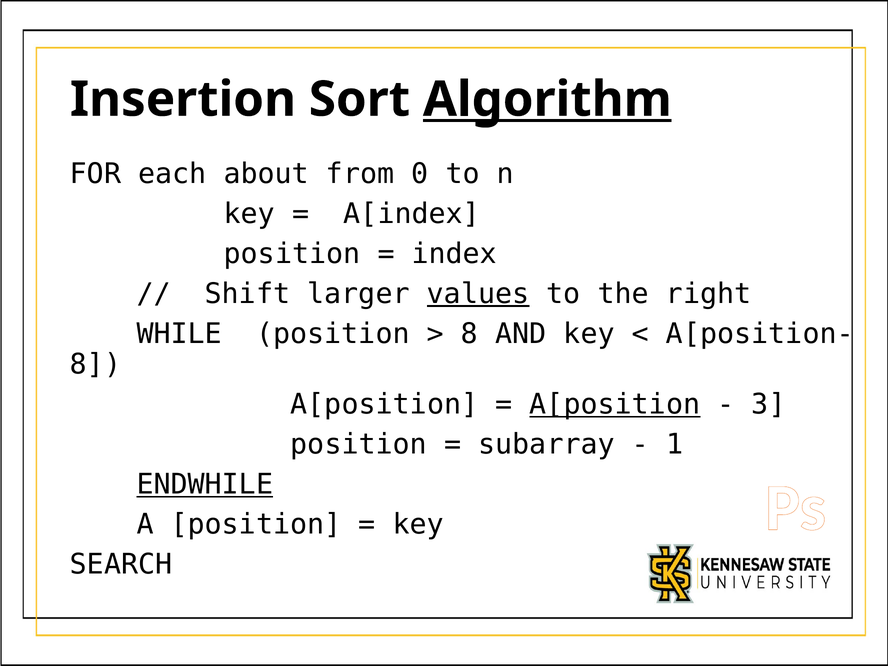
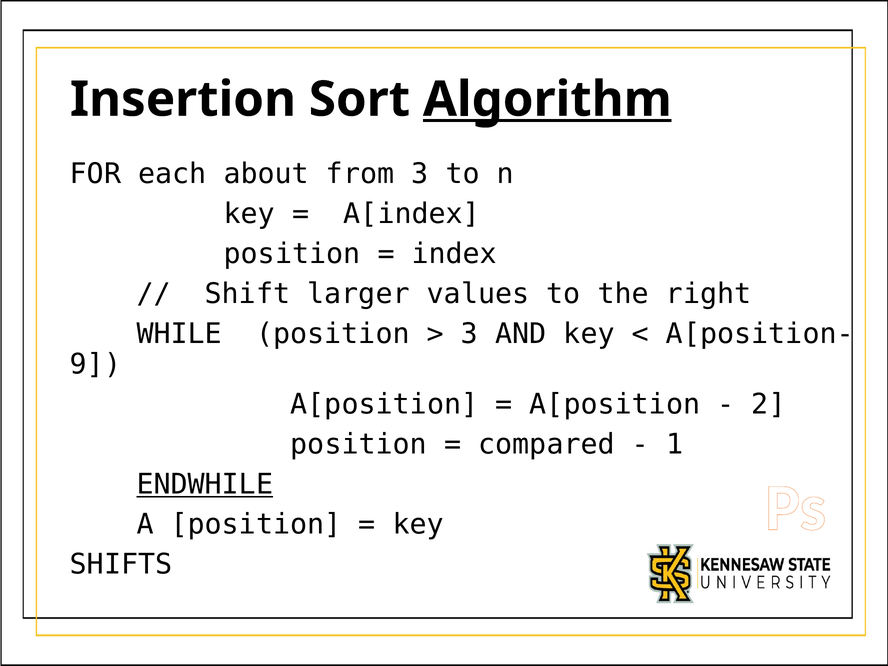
from 0: 0 -> 3 (420, 174)
values underline: present -> none (478, 294)
8: 8 -> 3 (470, 334)
8: 8 -> 9 (96, 365)
A[position underline: present -> none (615, 405)
3: 3 -> 2 (769, 405)
subarray: subarray -> compared (547, 444)
SEARCH: SEARCH -> SHIFTS (121, 564)
